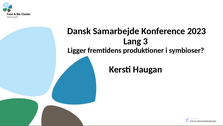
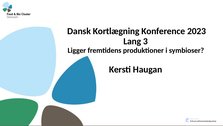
Samarbejde: Samarbejde -> Kortlægning (116, 31)
